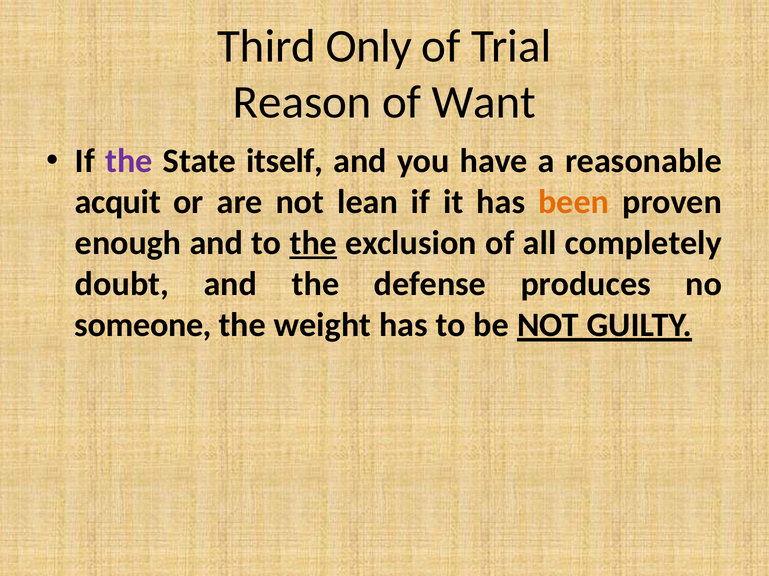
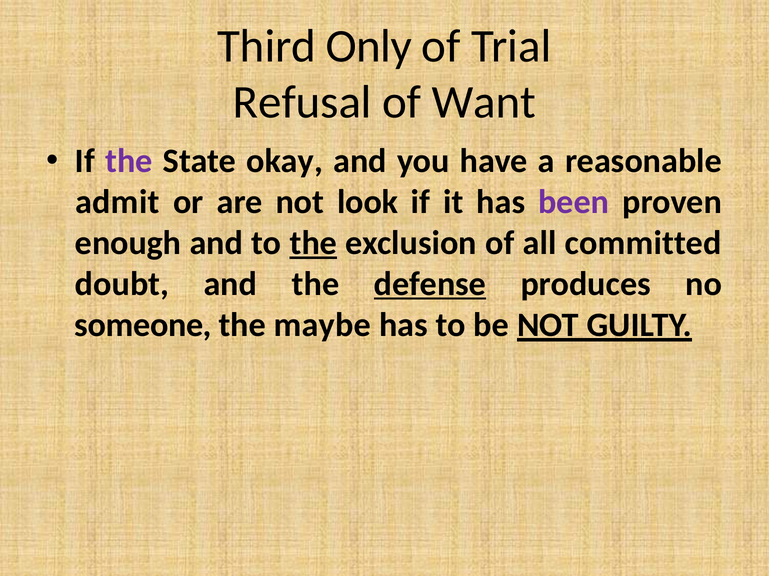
Reason: Reason -> Refusal (302, 103)
itself: itself -> okay (285, 161)
acquit: acquit -> admit (117, 202)
lean: lean -> look (368, 202)
been colour: orange -> purple (574, 202)
completely: completely -> committed (643, 243)
defense underline: none -> present (430, 284)
weight: weight -> maybe (322, 325)
